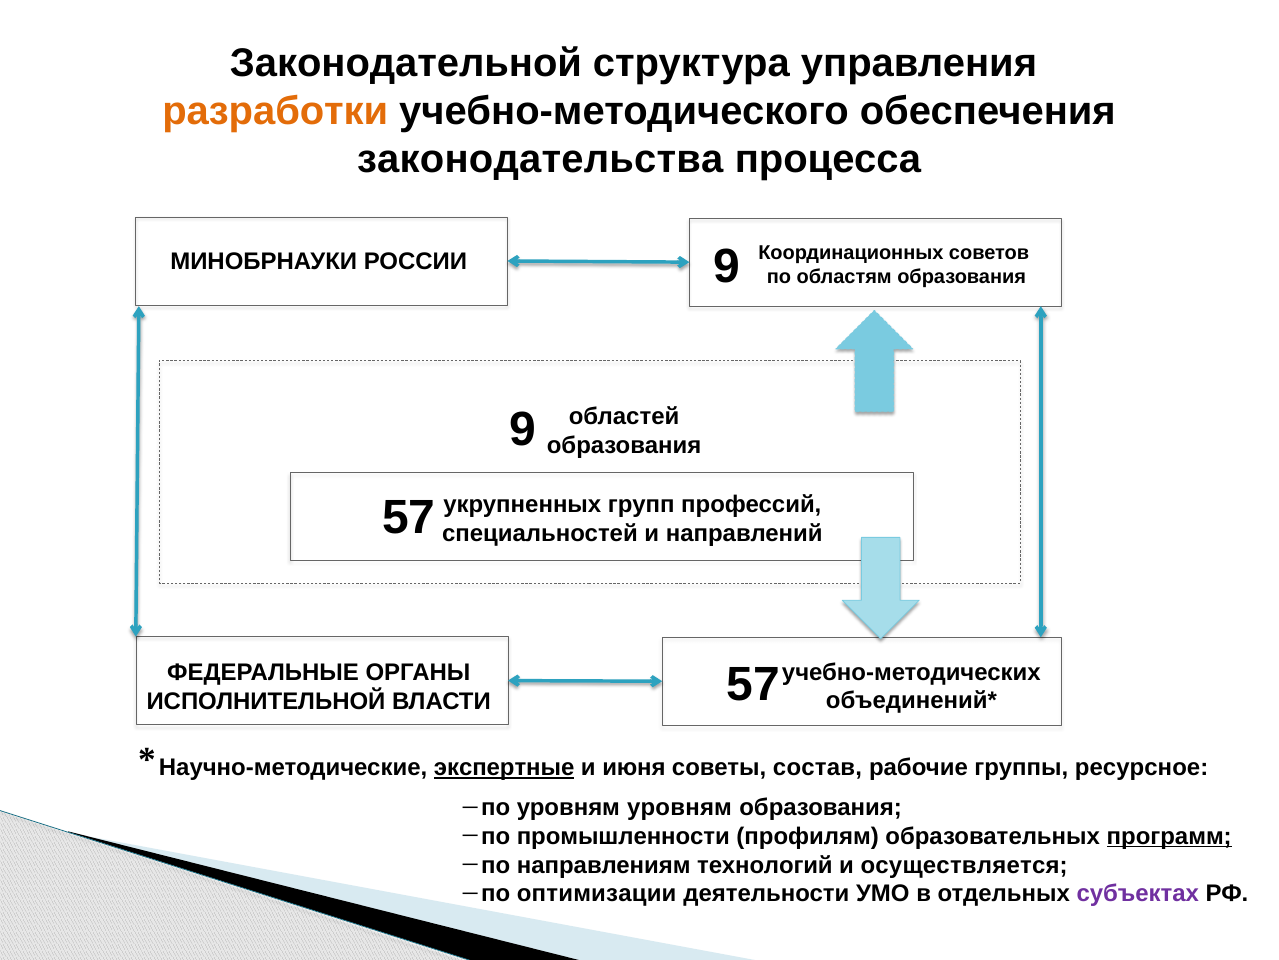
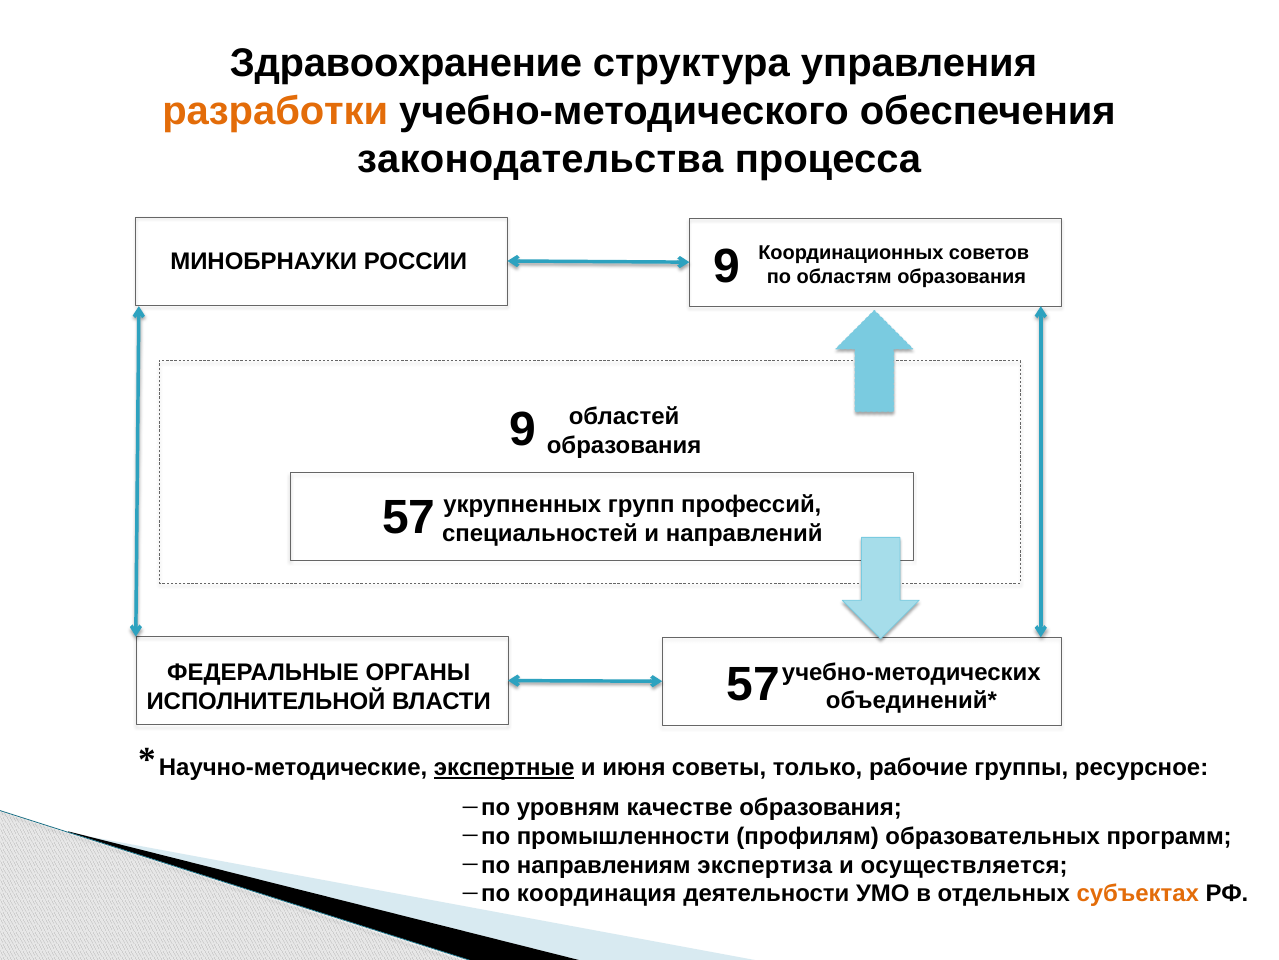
Законодательной: Законодательной -> Здравоохранение (406, 63)
состав: состав -> только (818, 768)
уровням уровням: уровням -> качестве (680, 807)
программ underline: present -> none (1169, 836)
технологий: технологий -> экспертиза (765, 865)
оптимизации: оптимизации -> координация (597, 894)
субъектах colour: purple -> orange (1138, 894)
